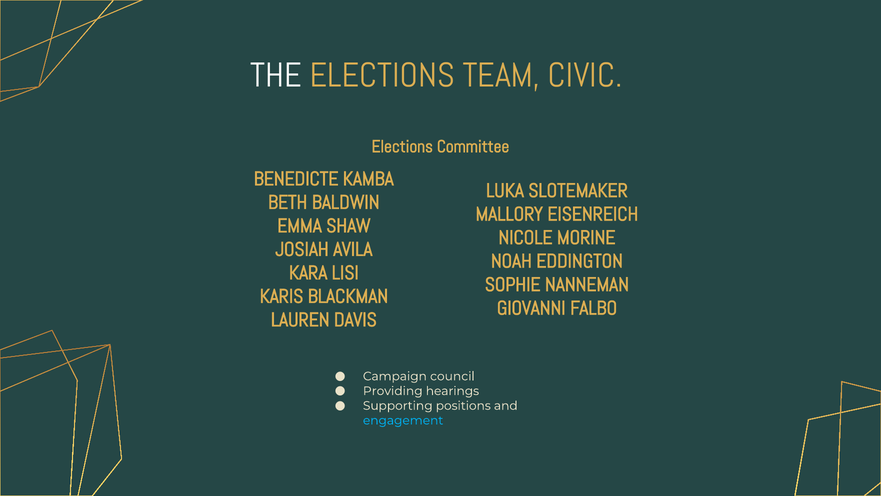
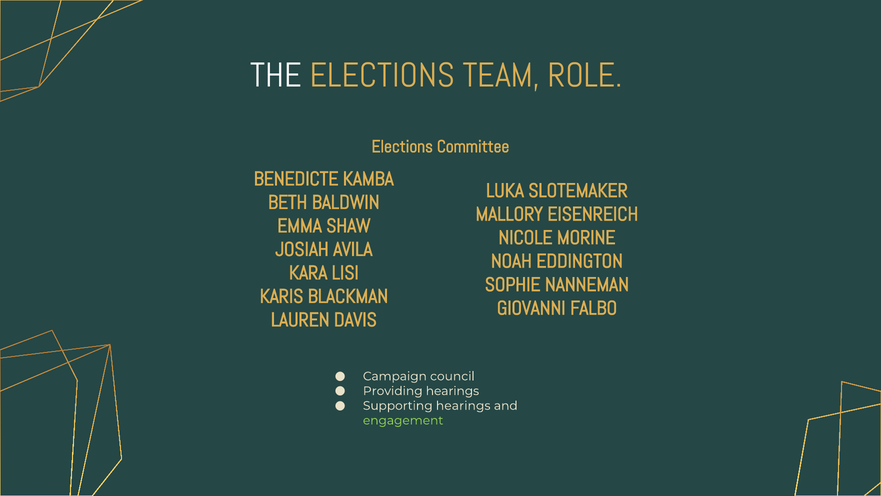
CIVIC: CIVIC -> ROLE (585, 75)
Supporting positions: positions -> hearings (463, 405)
engagement colour: light blue -> light green (403, 420)
